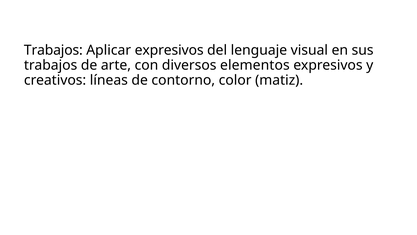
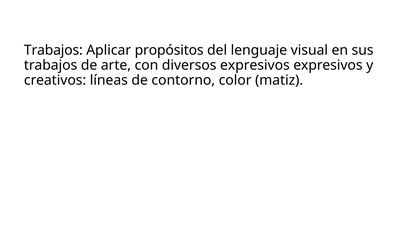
Aplicar expresivos: expresivos -> propósitos (169, 50)
diversos elementos: elementos -> expresivos (255, 65)
